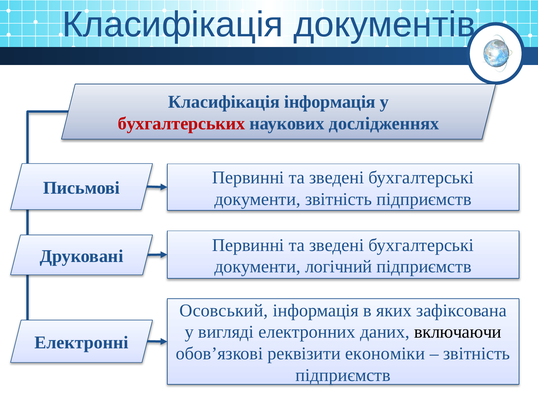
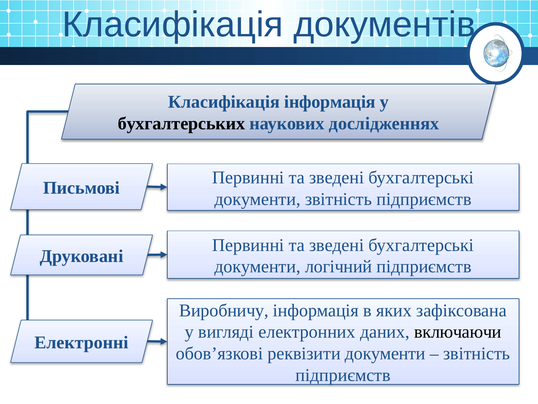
бухгалтерських colour: red -> black (181, 123)
Осовський: Осовський -> Виробничу (224, 310)
реквізити економіки: економіки -> документи (385, 353)
